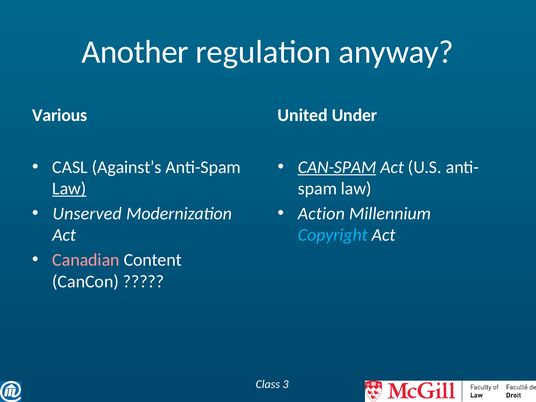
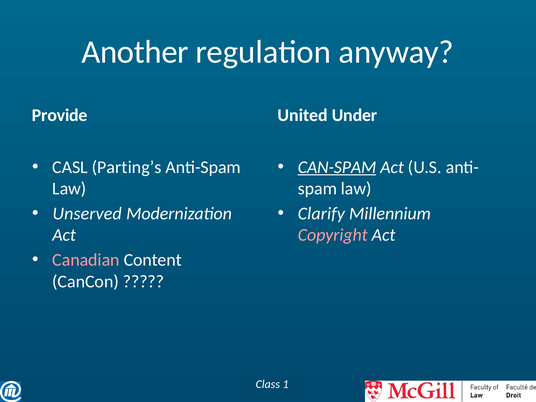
Various: Various -> Provide (60, 115)
Against’s: Against’s -> Parting’s (127, 167)
Law underline: present -> none (69, 189)
Action: Action -> Clarify (321, 214)
Copyright colour: light blue -> pink (333, 235)
3: 3 -> 1 (286, 384)
